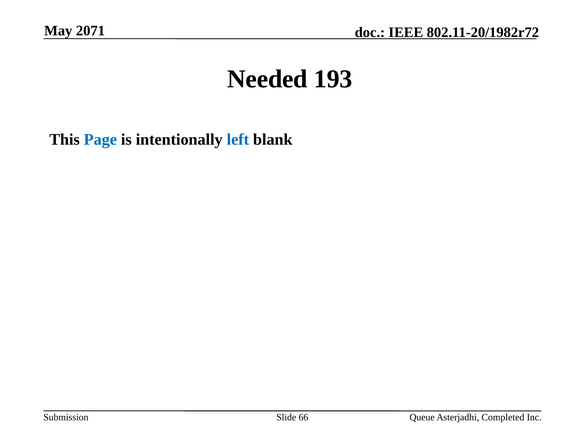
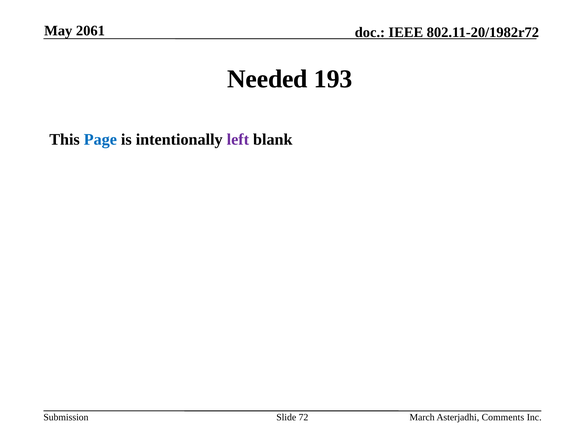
2071: 2071 -> 2061 (90, 31)
left colour: blue -> purple (238, 139)
66: 66 -> 72 (303, 417)
Queue: Queue -> March (422, 417)
Completed: Completed -> Comments (503, 417)
